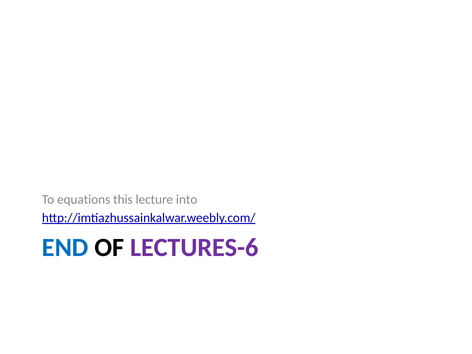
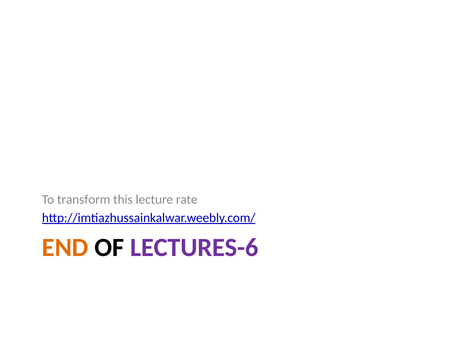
equations: equations -> transform (84, 199)
into: into -> rate (187, 199)
END colour: blue -> orange (65, 247)
